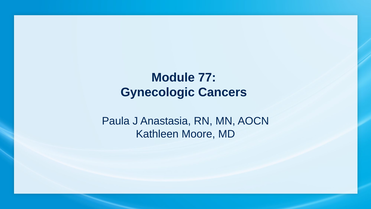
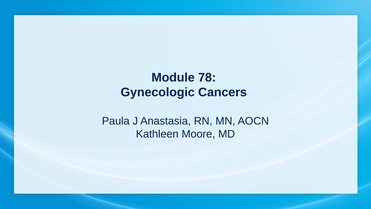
77: 77 -> 78 (207, 77)
